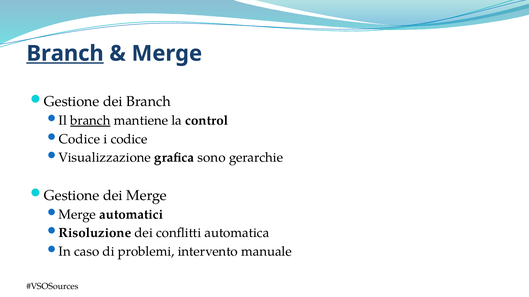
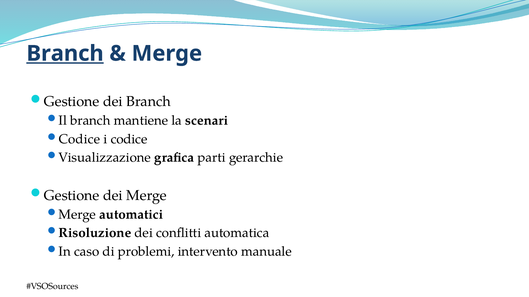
branch underline: present -> none (90, 121)
control: control -> scenari (207, 121)
sono: sono -> parti (212, 158)
